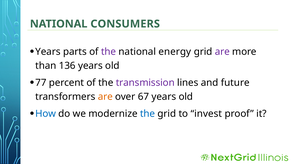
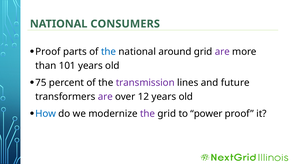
Years: Years -> Proof (48, 52)
the colour: purple -> blue (109, 52)
energy: energy -> around (175, 52)
136: 136 -> 101 (67, 66)
77: 77 -> 75 (41, 83)
are colour: orange -> purple (105, 97)
67: 67 -> 12 (143, 97)
the colour: blue -> purple (148, 114)
invest: invest -> power (206, 114)
